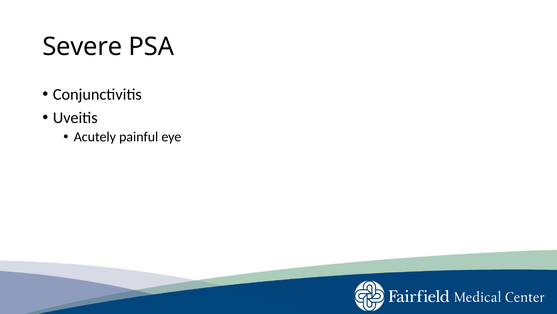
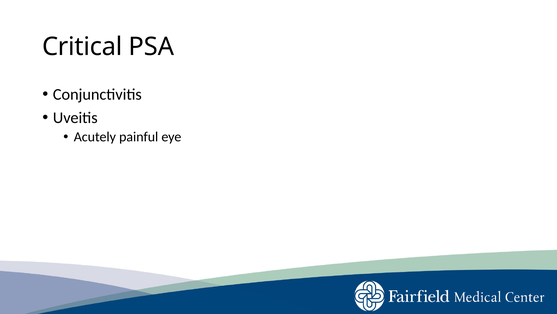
Severe: Severe -> Critical (82, 47)
